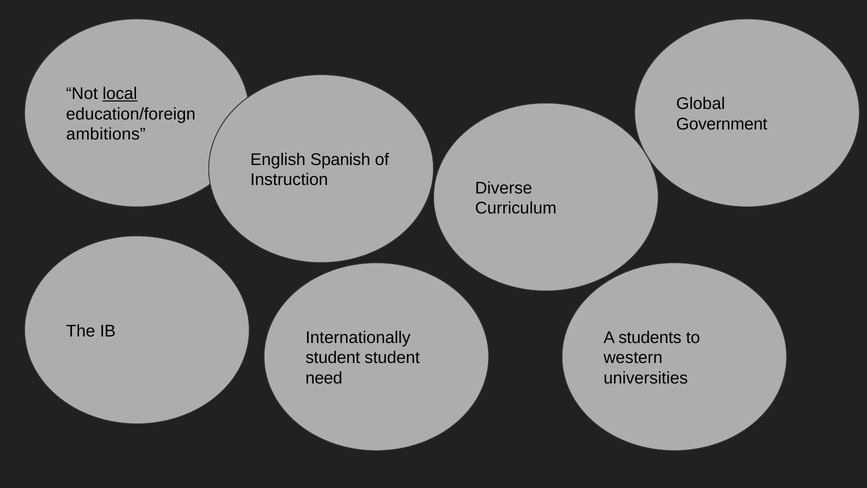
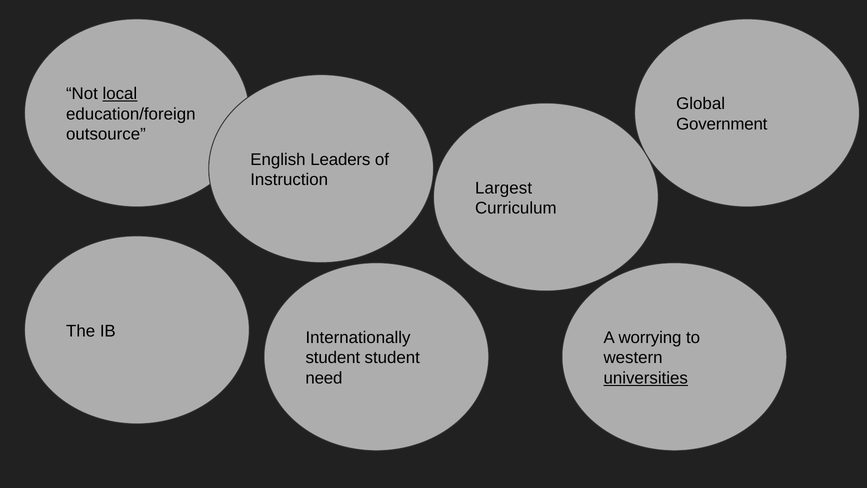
ambitions: ambitions -> outsource (106, 134)
Spanish: Spanish -> Leaders (340, 160)
Diverse: Diverse -> Largest (504, 188)
students: students -> worrying (650, 337)
universities underline: none -> present (646, 378)
